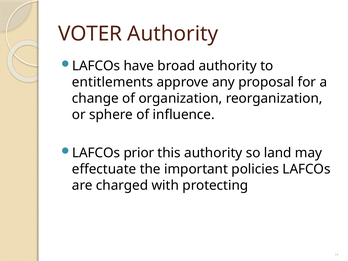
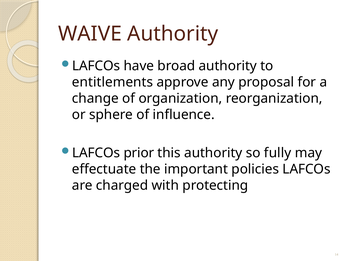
VOTER: VOTER -> WAIVE (90, 34)
land: land -> fully (278, 153)
